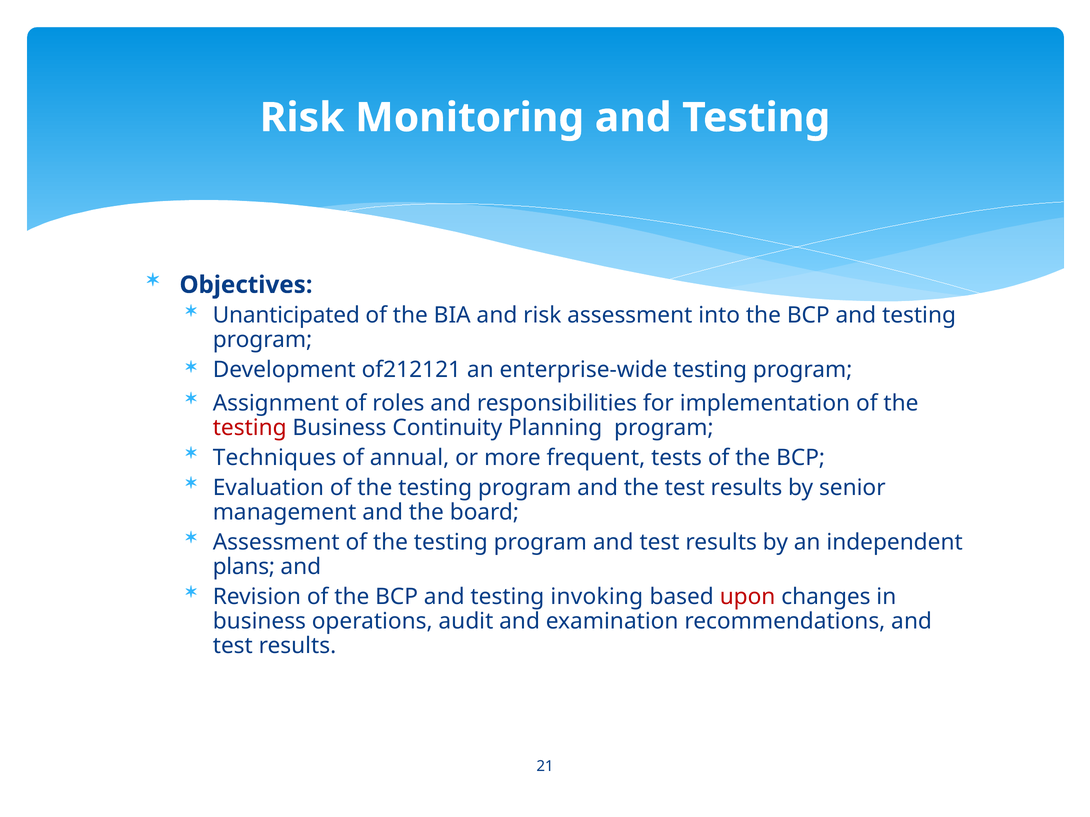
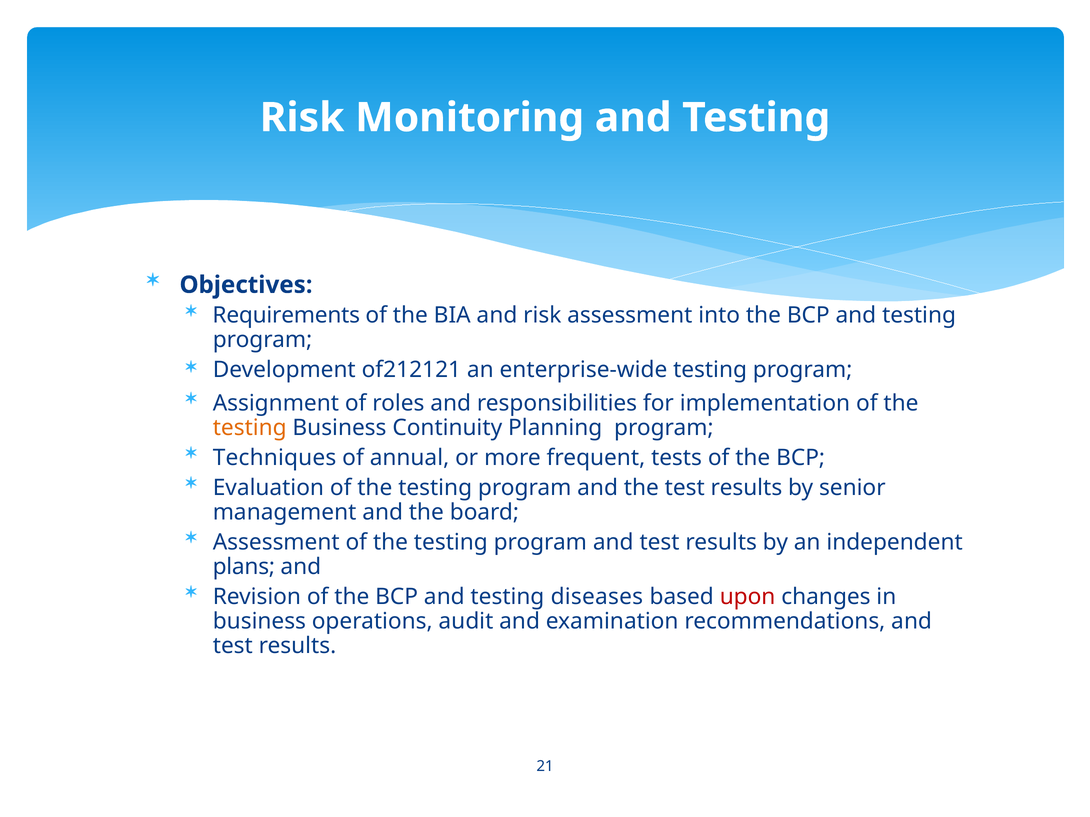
Unanticipated: Unanticipated -> Requirements (286, 316)
testing colour: red -> orange (250, 428)
invoking: invoking -> diseases (597, 597)
